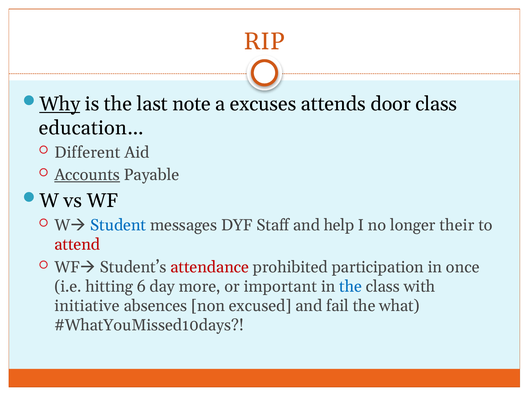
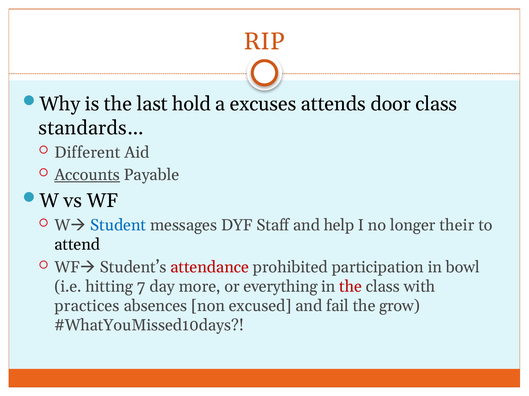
Why underline: present -> none (60, 104)
note: note -> hold (192, 104)
education…: education… -> standards… (91, 128)
attend colour: red -> black (77, 245)
once: once -> bowl (463, 268)
6: 6 -> 7 (141, 287)
important: important -> everything (281, 287)
the colour: blue -> red (351, 287)
initiative: initiative -> practices (87, 306)
what: what -> grow (399, 306)
